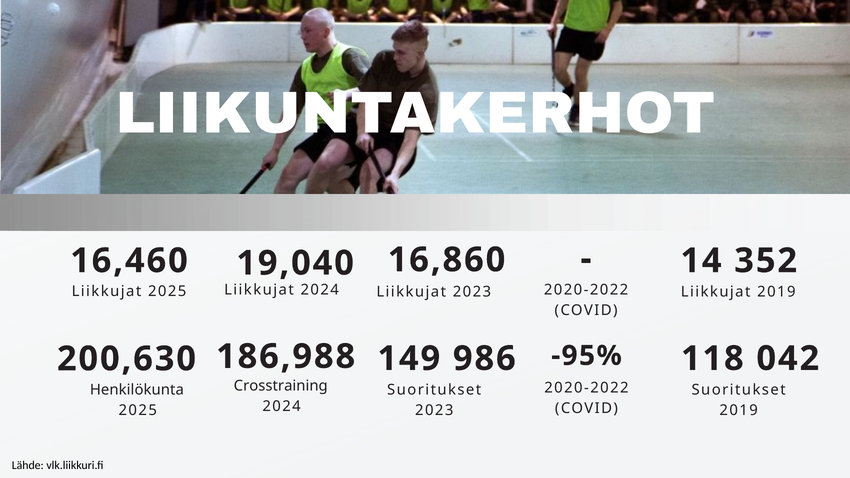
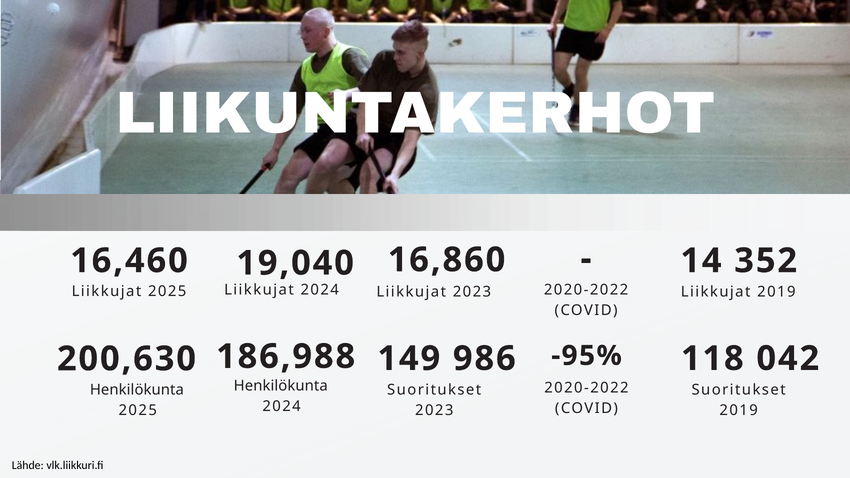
Crosstraining: Crosstraining -> Henkilökunta (281, 386)
